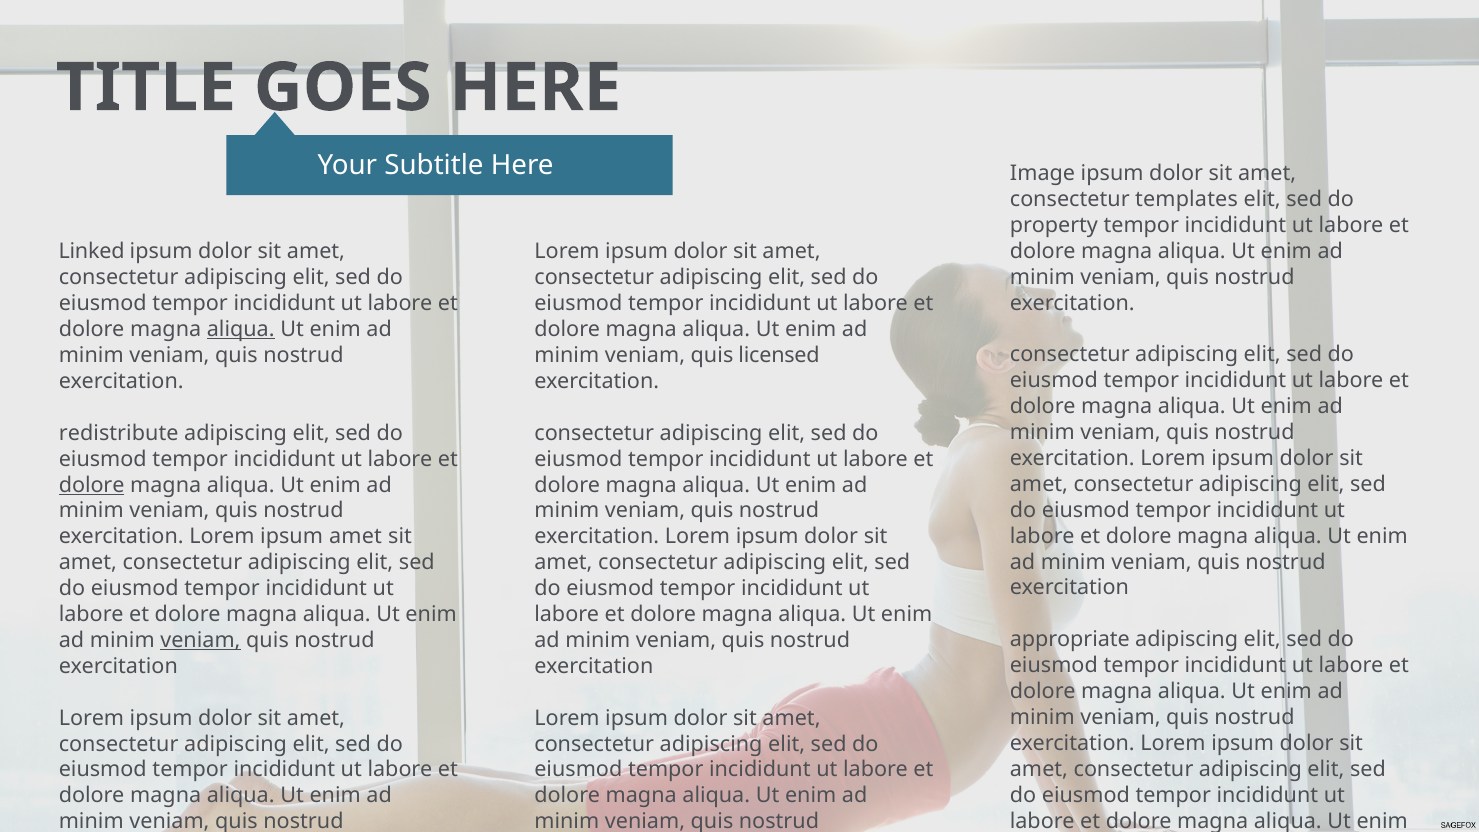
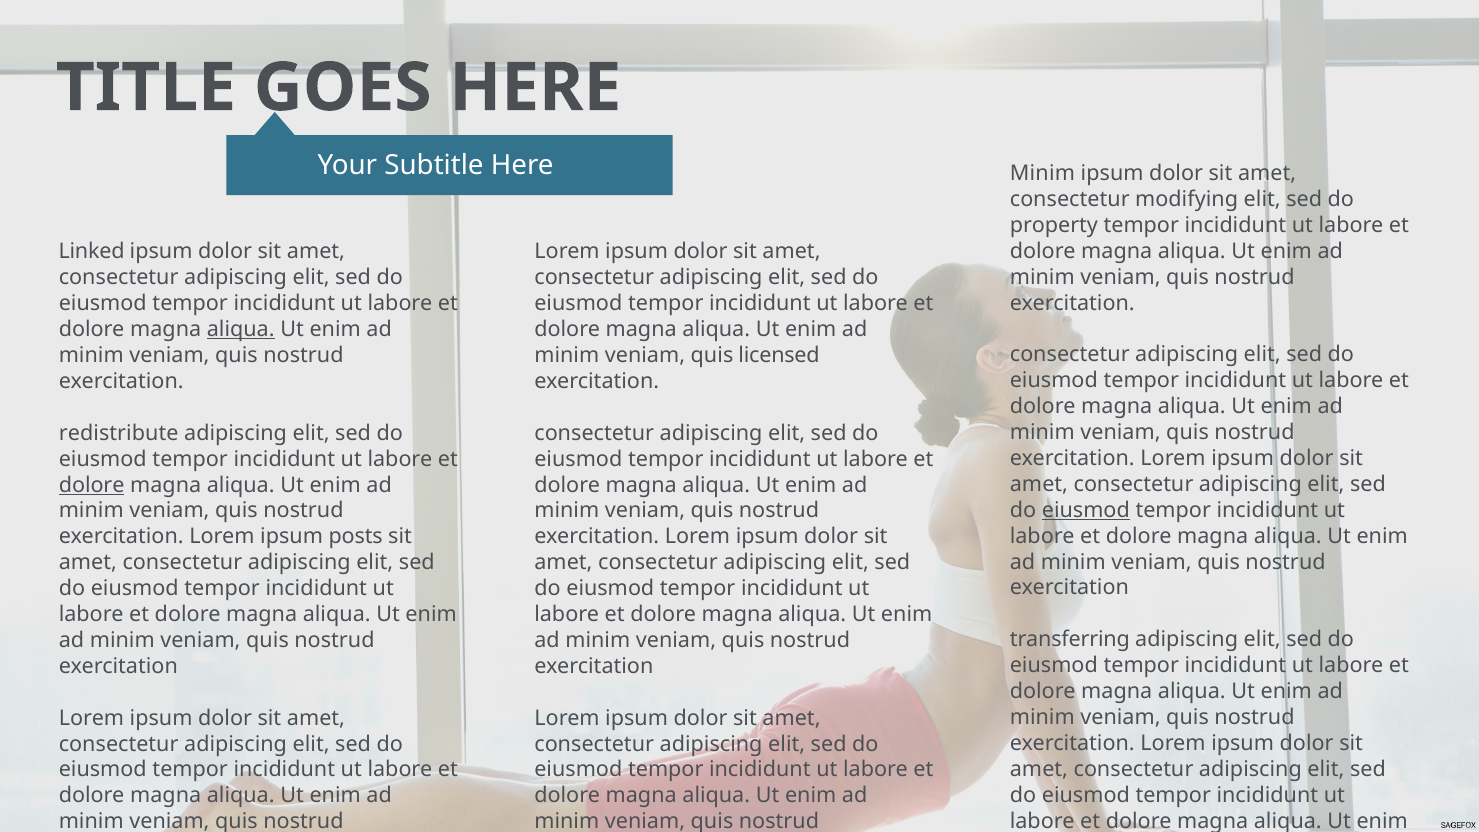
Image: Image -> Minim (1042, 173)
templates: templates -> modifying (1187, 199)
eiusmod underline: none -> present (1086, 510)
ipsum amet: amet -> posts (356, 537)
appropriate: appropriate -> transferring (1070, 640)
veniam underline: present -> none (200, 640)
